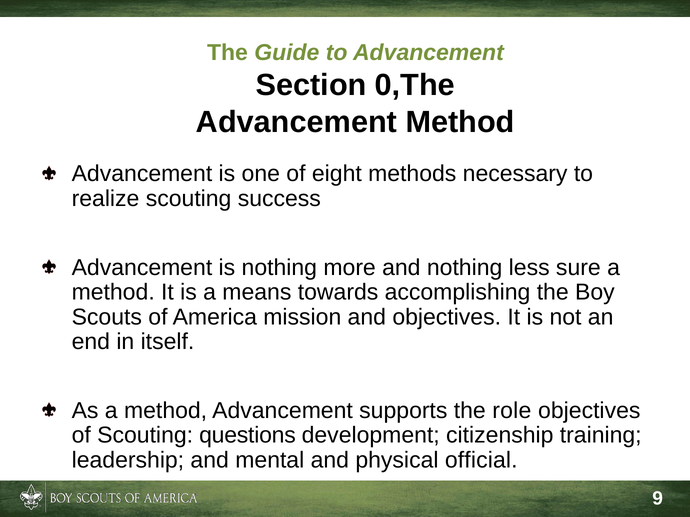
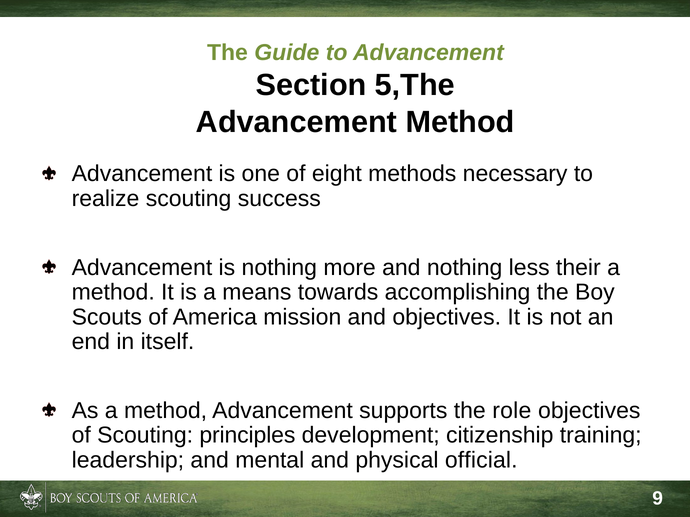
0,The: 0,The -> 5,The (415, 85)
sure: sure -> their (578, 268)
questions: questions -> principles (247, 436)
